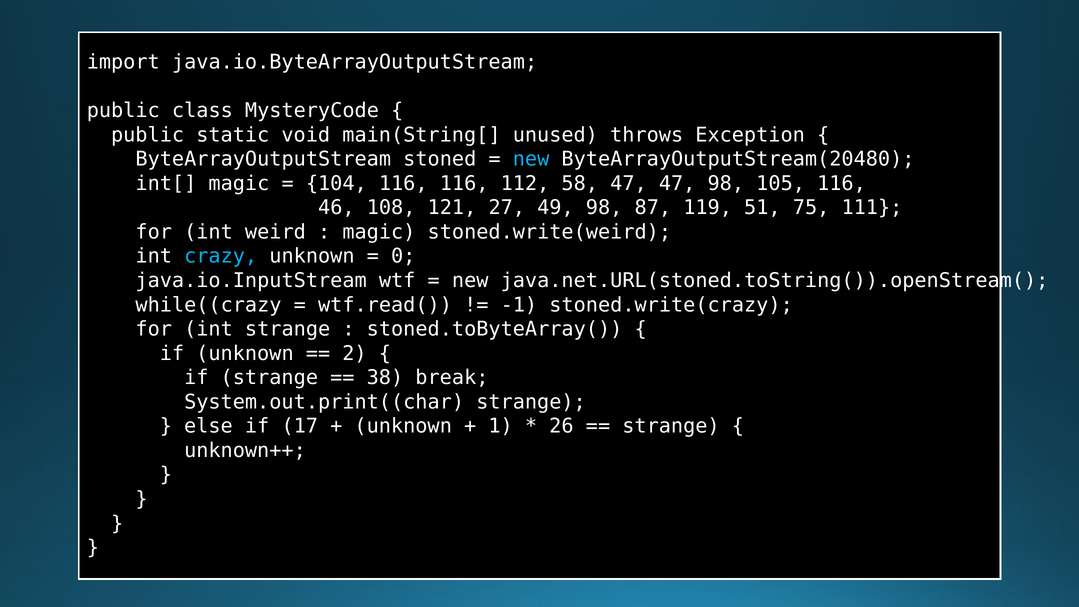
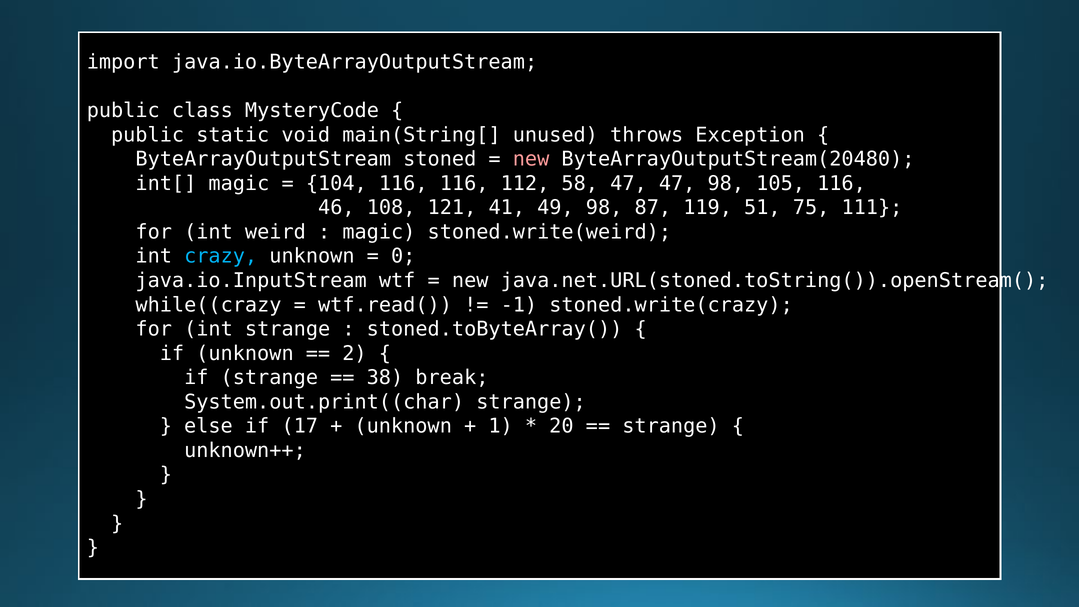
new colour: light blue -> pink (531, 159)
27: 27 -> 41 (507, 208)
26: 26 -> 20 (561, 426)
